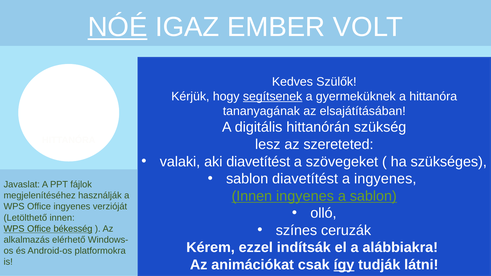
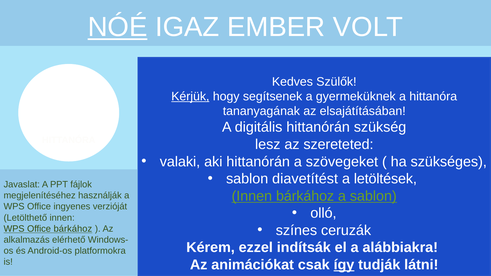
Kérjük underline: none -> present (190, 97)
segítsenek underline: present -> none (273, 97)
aki diavetítést: diavetítést -> hittanórán (258, 162)
a ingyenes: ingyenes -> letöltések (385, 179)
Innen ingyenes: ingyenes -> bárkához (305, 196)
Office békesség: békesség -> bárkához (73, 229)
